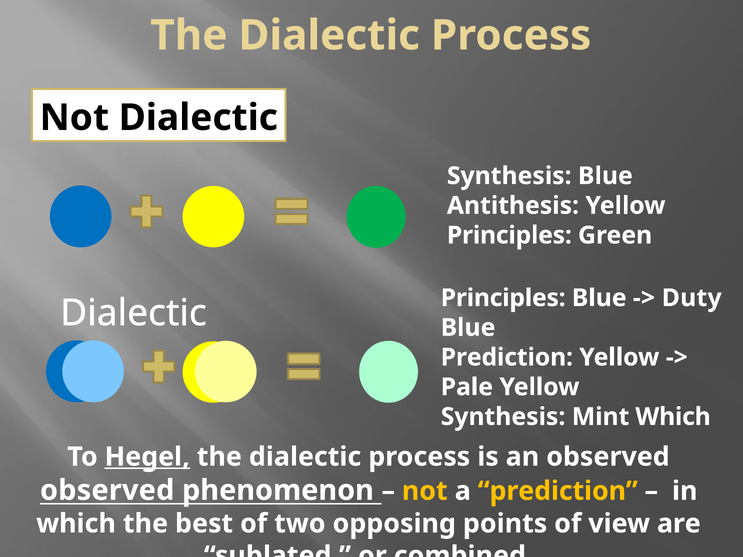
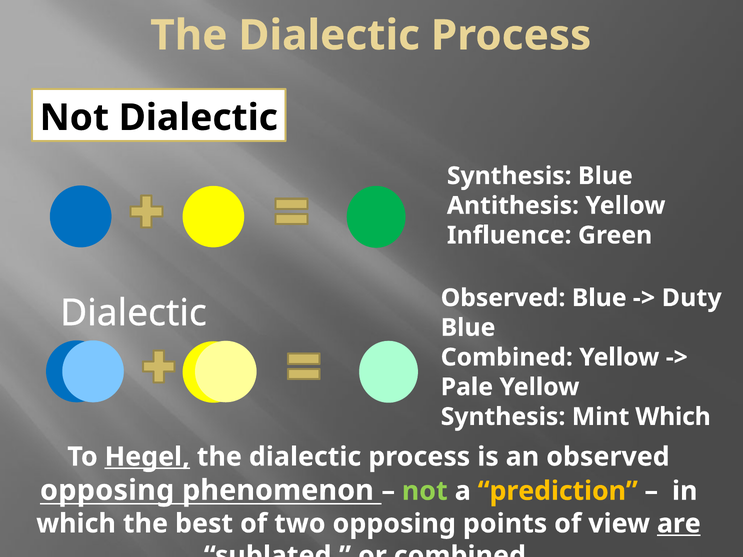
Principles: Principles -> Influence (509, 235)
Principles: Principles -> Observed (503, 298)
Prediction: Prediction -> Combined (507, 358)
observed: observed -> opposing (107, 491)
not colour: yellow -> light green (425, 491)
are underline: none -> present (679, 524)
